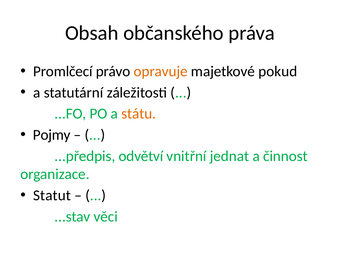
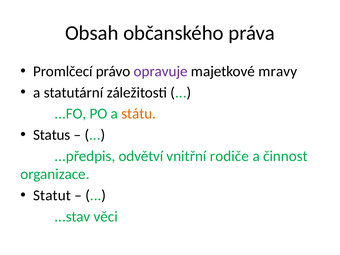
opravuje colour: orange -> purple (161, 71)
pokud: pokud -> mravy (278, 71)
Pojmy: Pojmy -> Status (52, 135)
jednat: jednat -> rodiče (229, 156)
